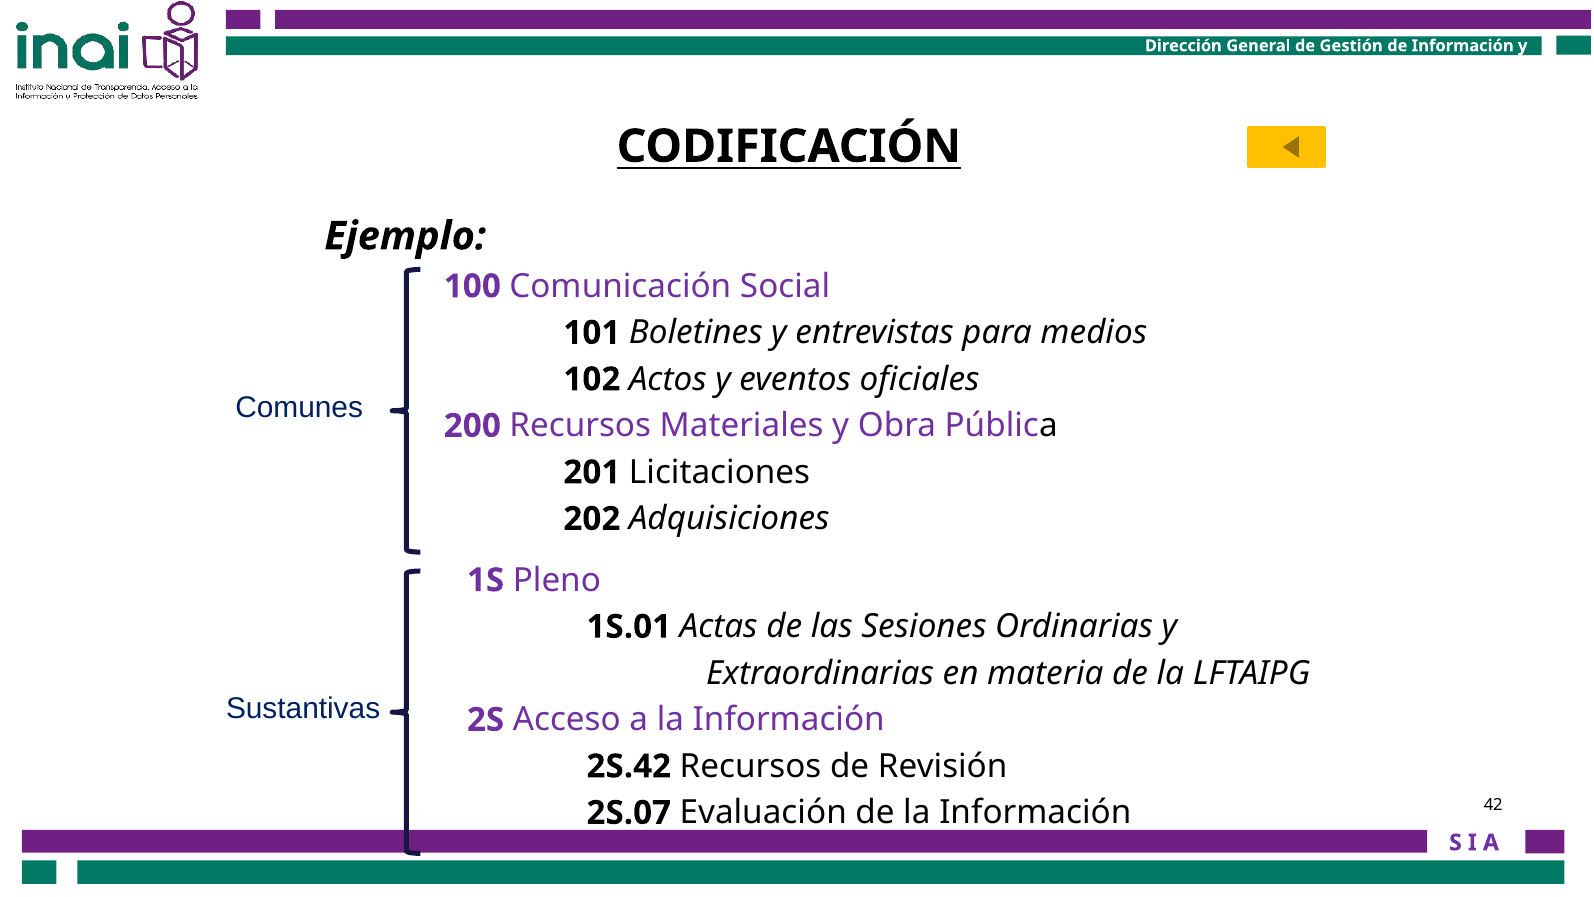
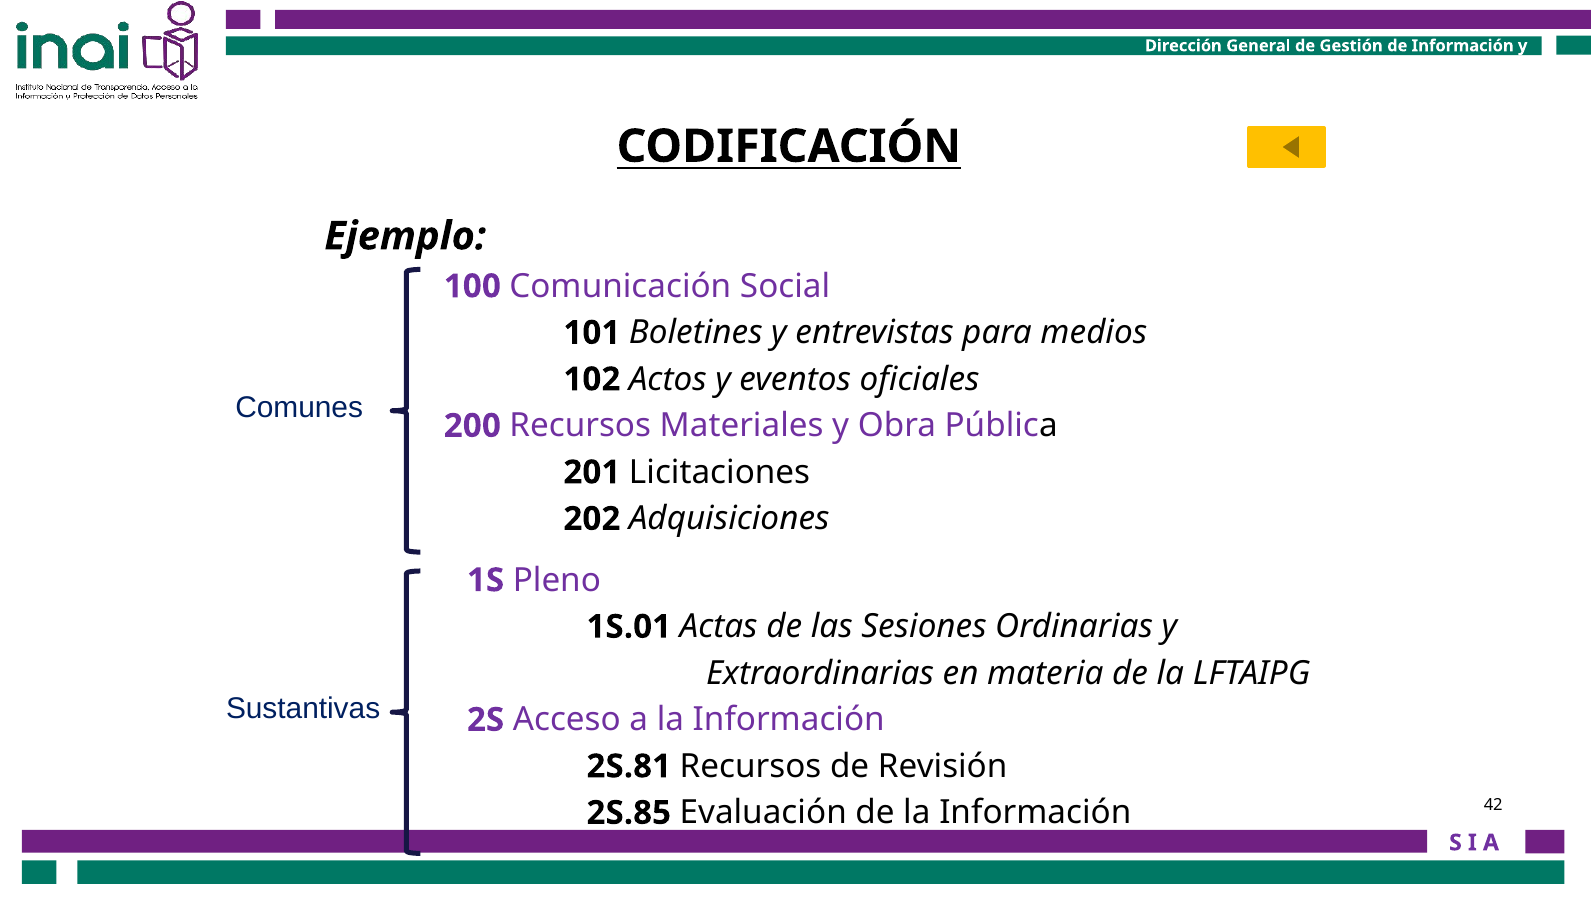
2S.42: 2S.42 -> 2S.81 (629, 766)
2S.07: 2S.07 -> 2S.85 (629, 813)
